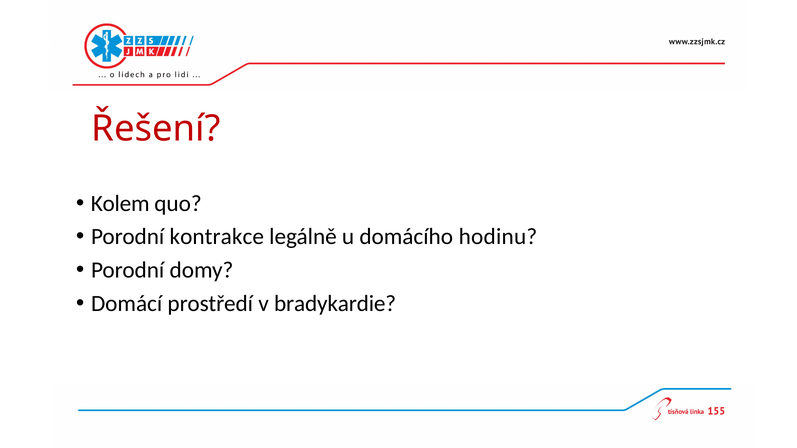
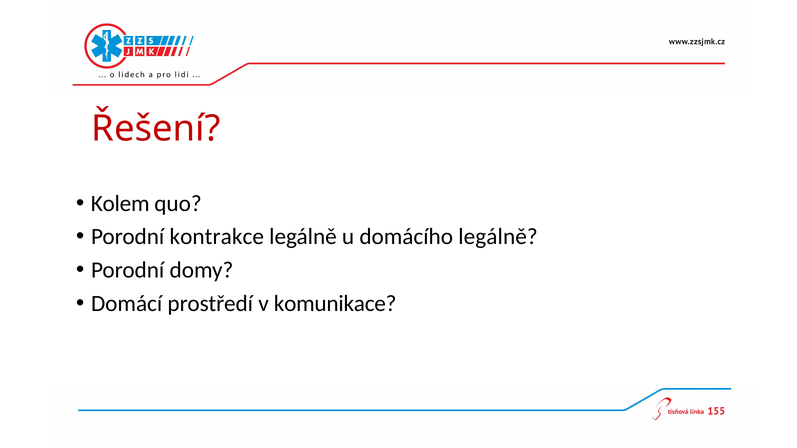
domácího hodinu: hodinu -> legálně (498, 237)
bradykardie: bradykardie -> komunikace (335, 304)
